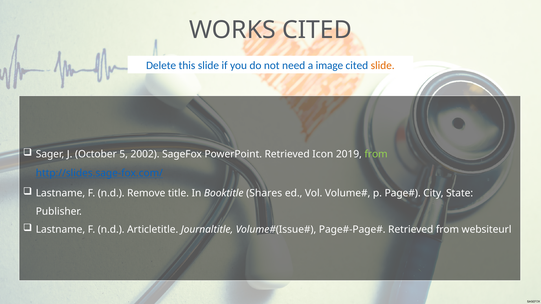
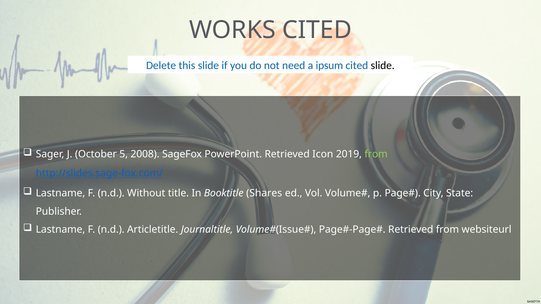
image: image -> ipsum (329, 65)
slide colour: orange -> black (383, 65)
2002: 2002 -> 2008 (145, 154)
Remove: Remove -> Without (146, 193)
